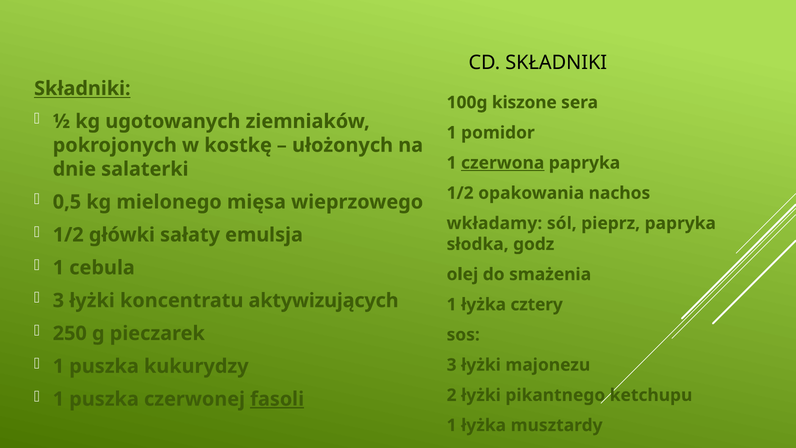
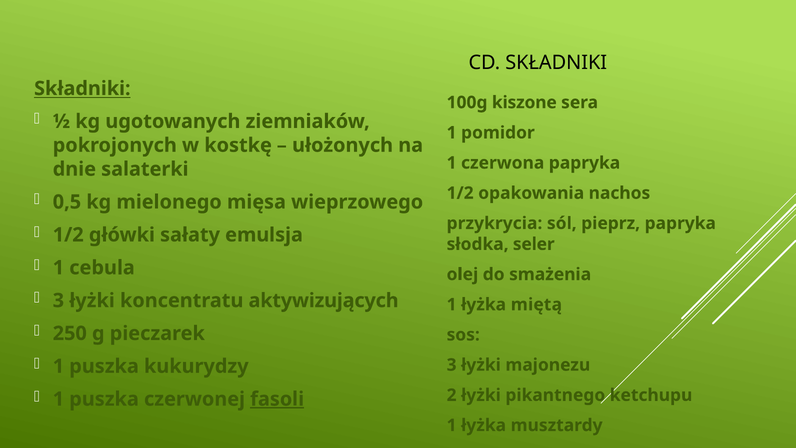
czerwona underline: present -> none (503, 163)
wkładamy: wkładamy -> przykrycia (494, 223)
godz: godz -> seler (534, 244)
cztery: cztery -> miętą (536, 304)
